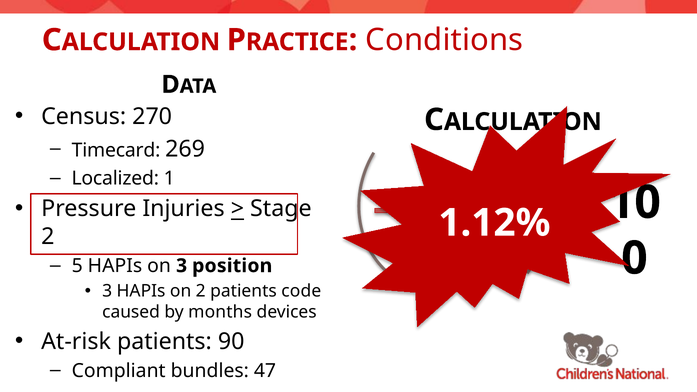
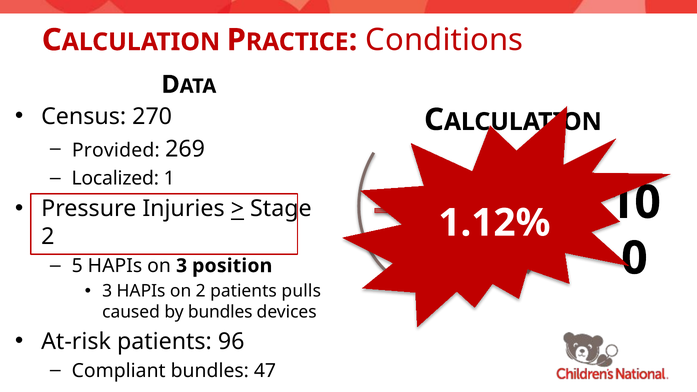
Timecard: Timecard -> Provided (116, 150)
code: code -> pulls (301, 291)
by months: months -> bundles (220, 312)
90: 90 -> 96 (231, 342)
